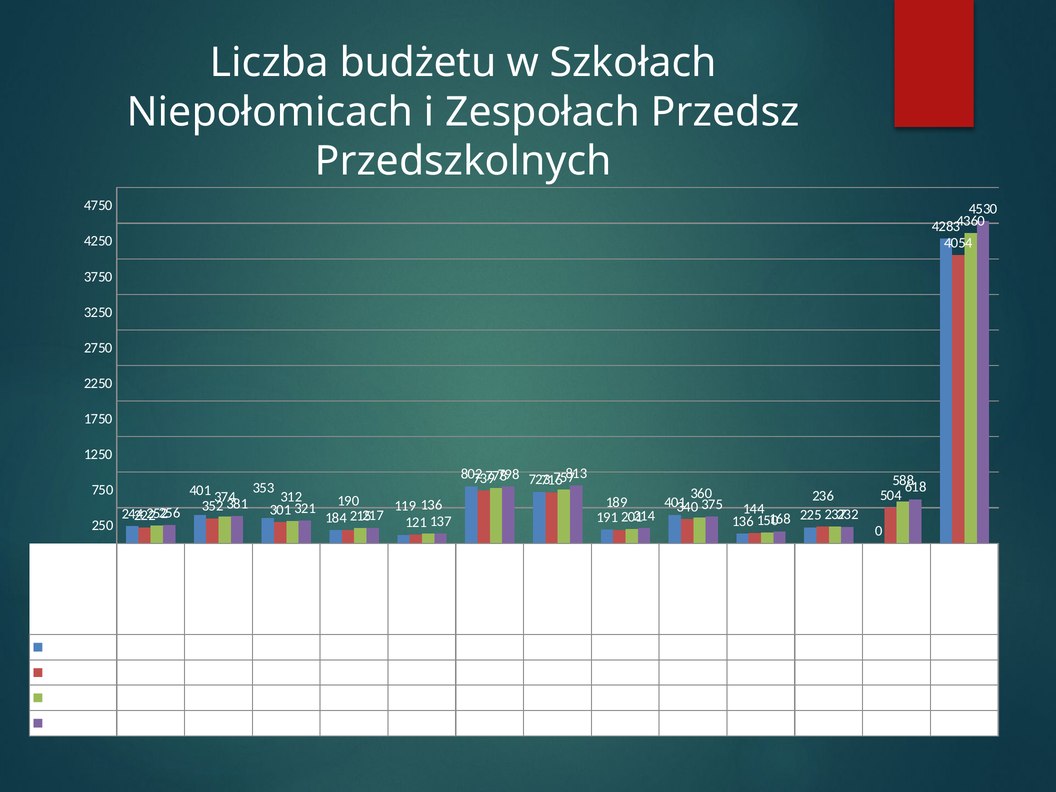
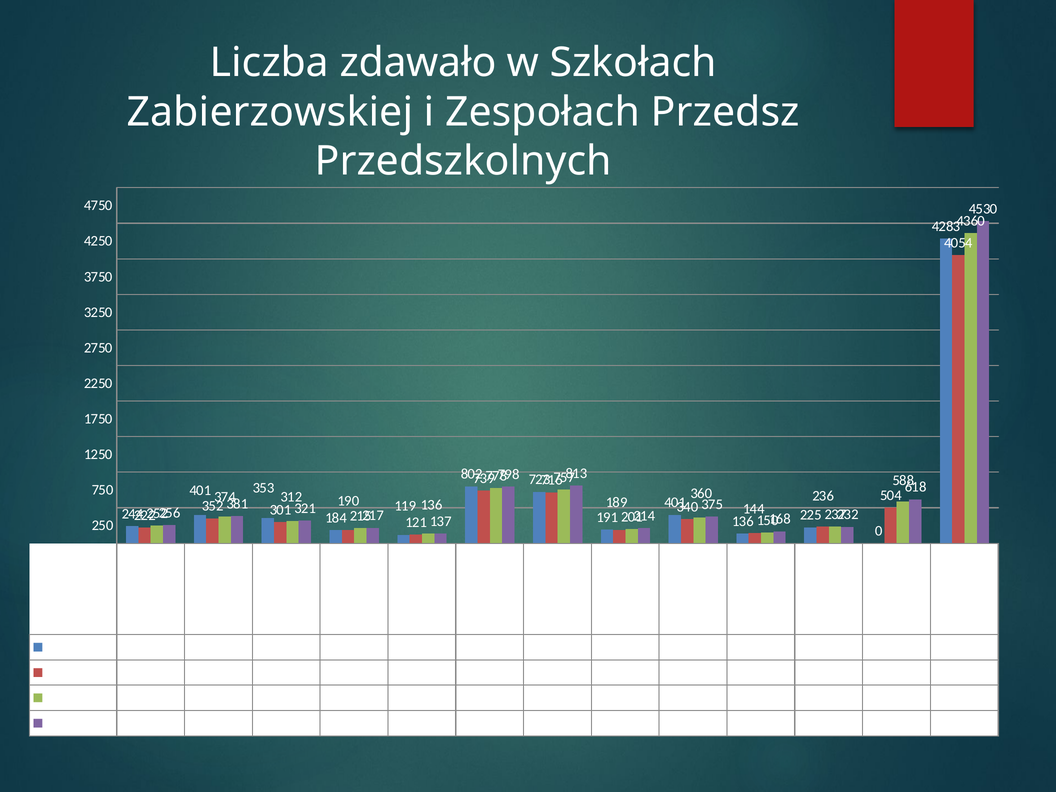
budżetu: budżetu -> zdawało (418, 63)
Niepołomicach: Niepołomicach -> Zabierzowskiej (270, 112)
